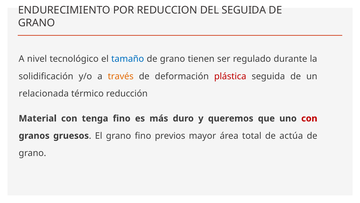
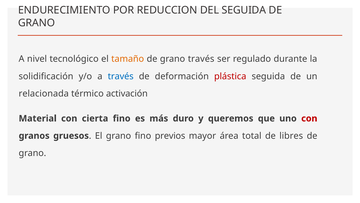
tamaño colour: blue -> orange (128, 59)
grano tienen: tienen -> través (201, 59)
través colour: orange -> blue (121, 76)
reducción: reducción -> activación (127, 93)
tenga: tenga -> cierta (95, 118)
actúa: actúa -> libres (291, 135)
